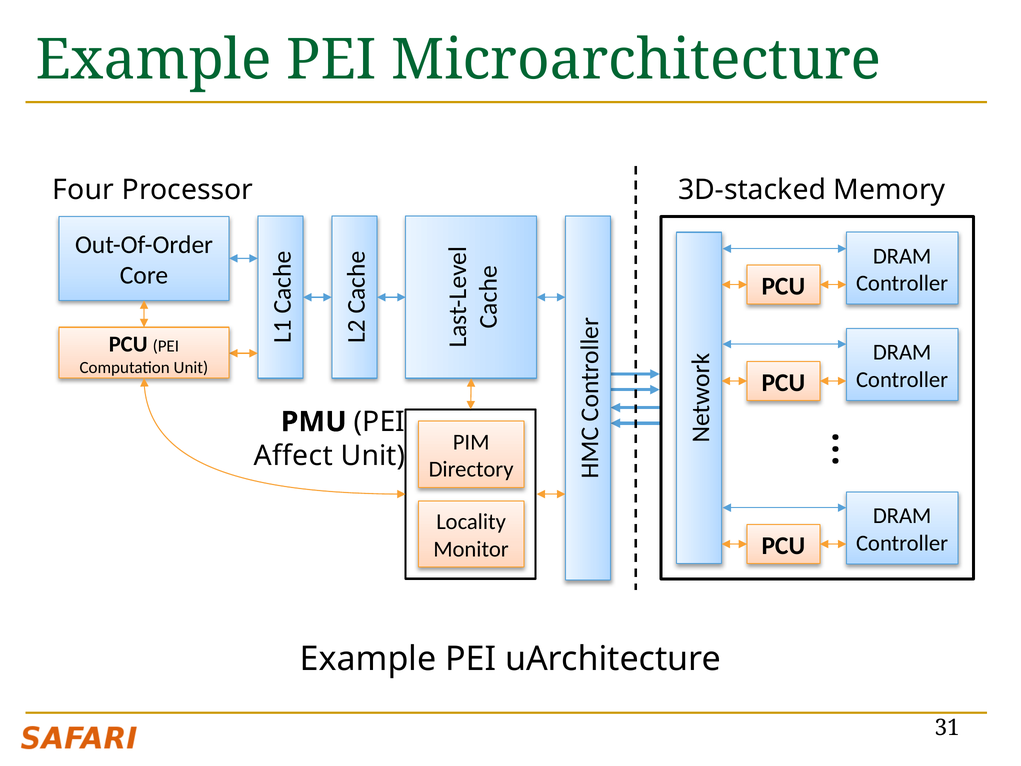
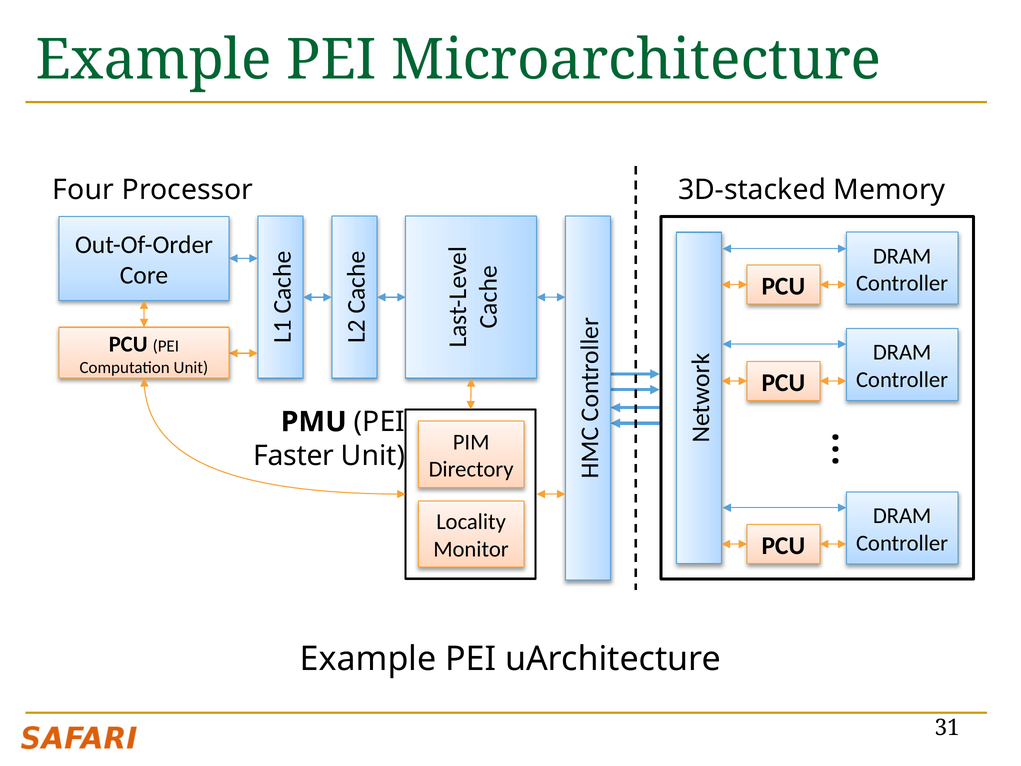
Affect: Affect -> Faster (294, 456)
